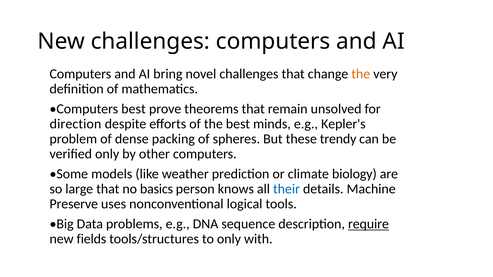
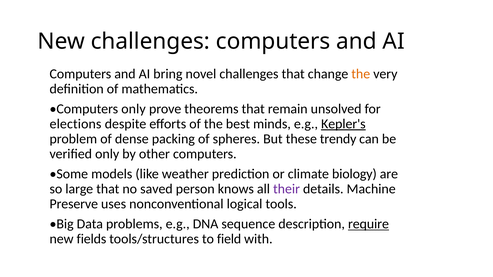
Computers best: best -> only (134, 109)
direction: direction -> elections (76, 124)
Kepler's underline: none -> present (343, 124)
basics: basics -> saved (156, 189)
their colour: blue -> purple (287, 189)
to only: only -> field (229, 239)
